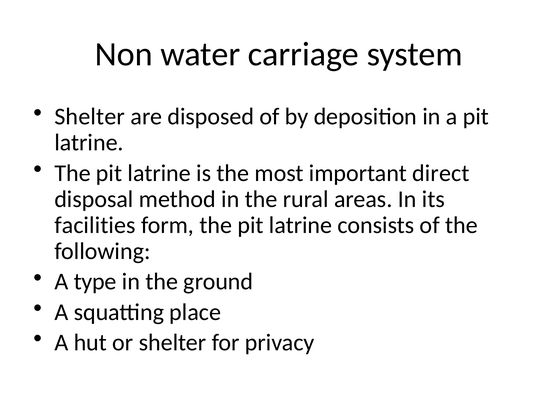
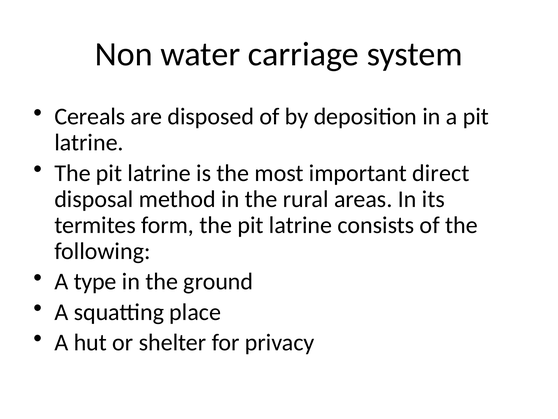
Shelter: Shelter -> Cereals (90, 117)
facilities: facilities -> termites (95, 225)
